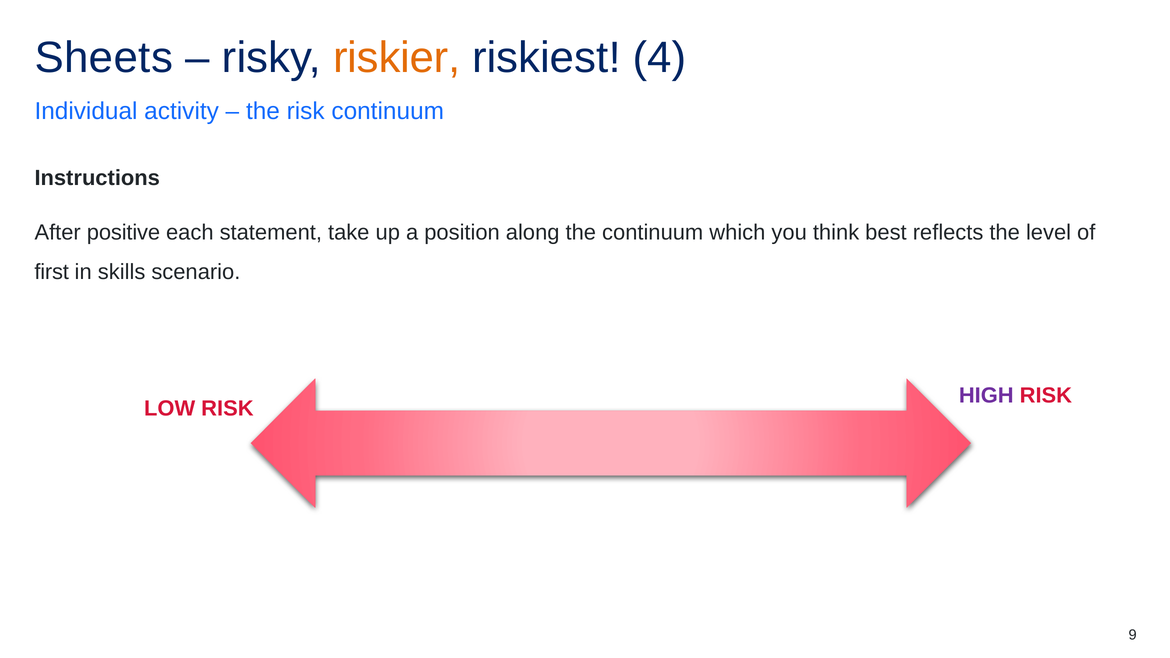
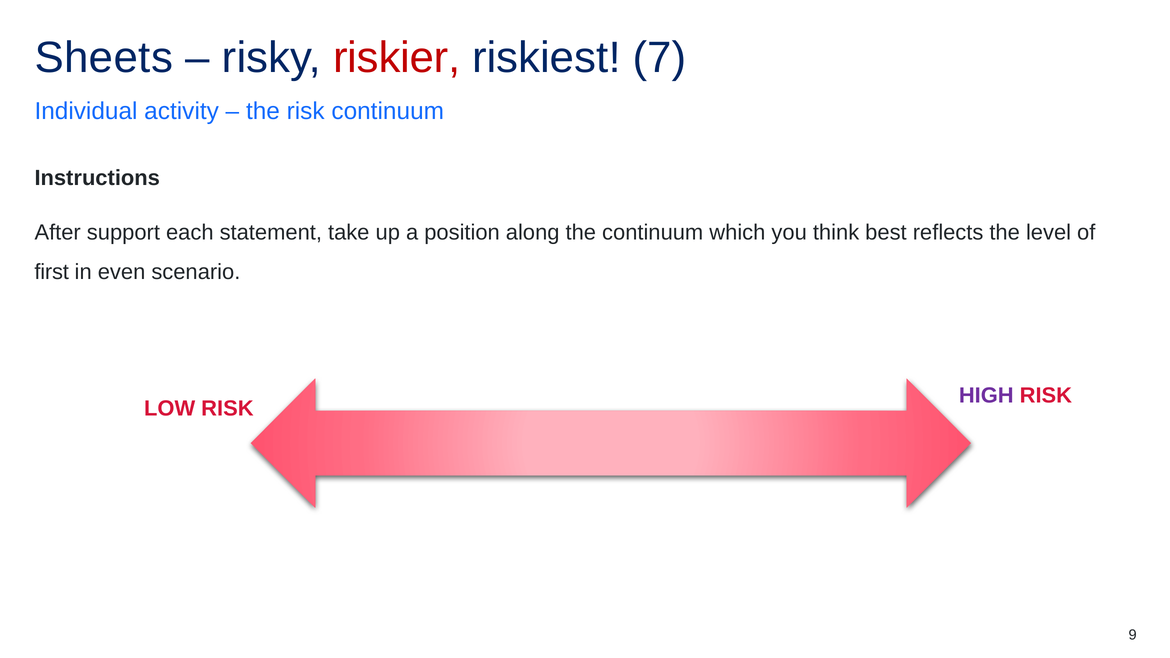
riskier colour: orange -> red (397, 58)
4: 4 -> 7 (660, 58)
positive: positive -> support (123, 232)
skills: skills -> even (122, 272)
